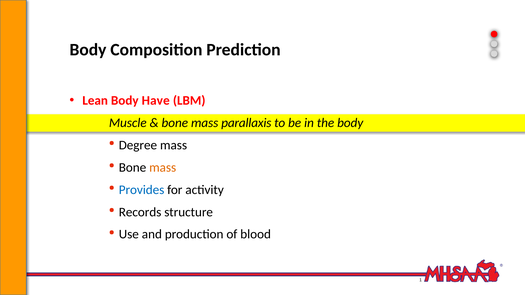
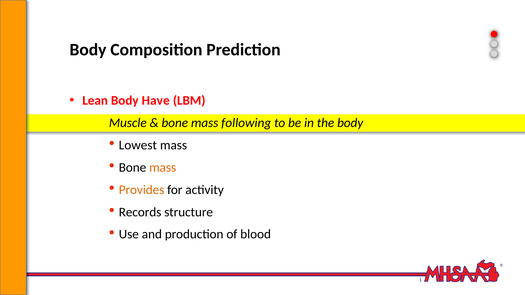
parallaxis: parallaxis -> following (246, 123)
Degree: Degree -> Lowest (138, 145)
Provides colour: blue -> orange (142, 190)
